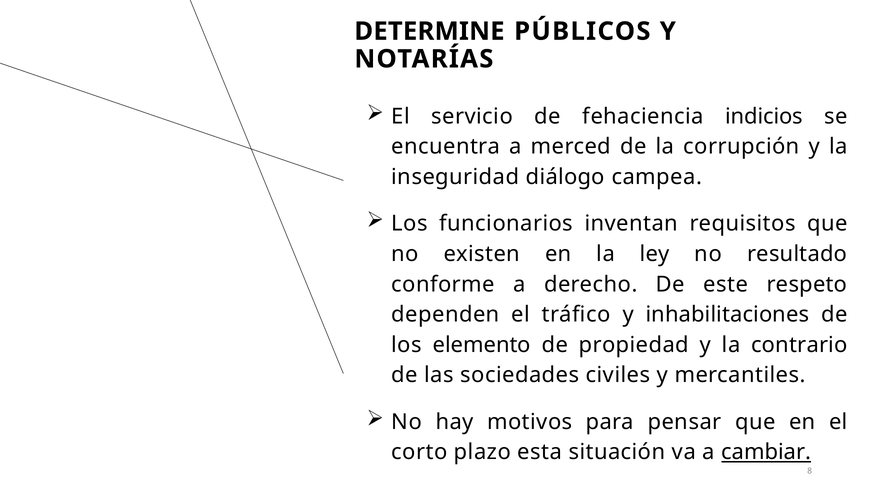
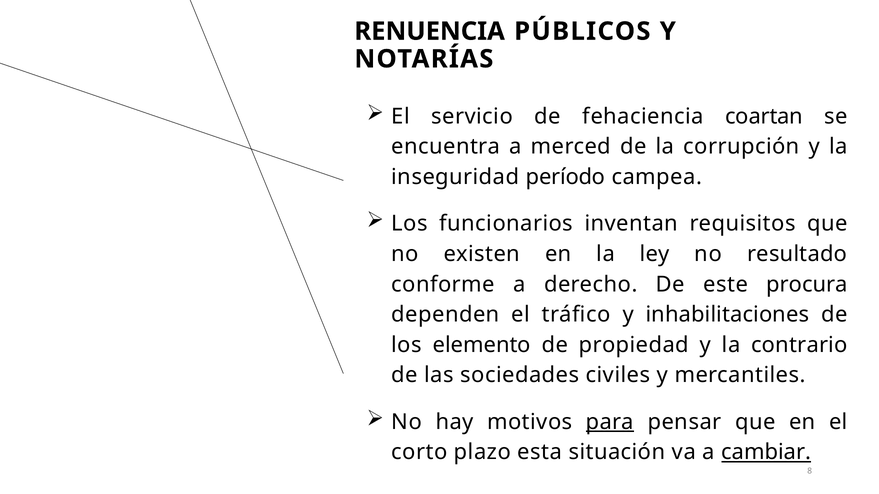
DETERMINE: DETERMINE -> RENUENCIA (430, 31)
indicios: indicios -> coartan (764, 116)
diálogo: diálogo -> período (566, 177)
respeto: respeto -> procura (807, 285)
para underline: none -> present (610, 422)
